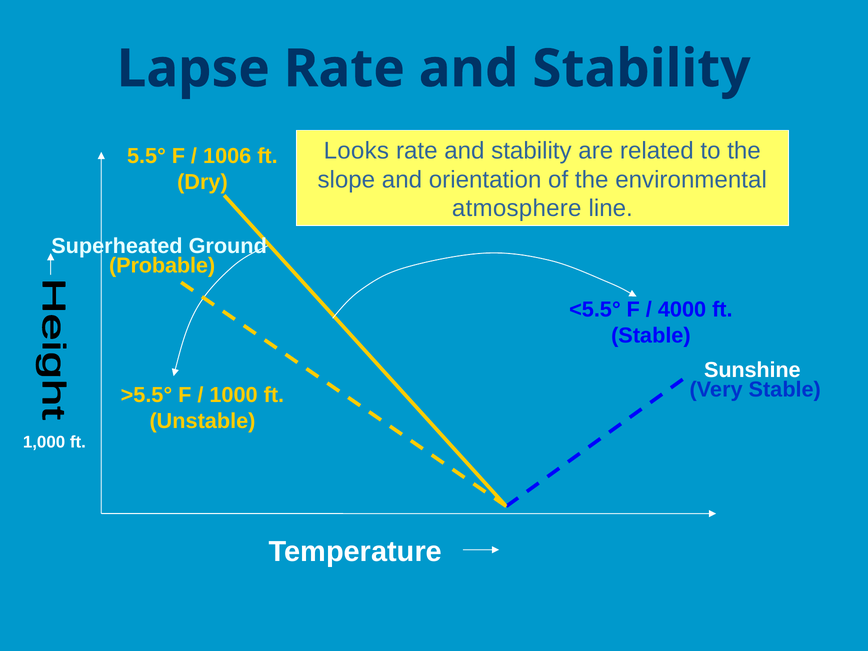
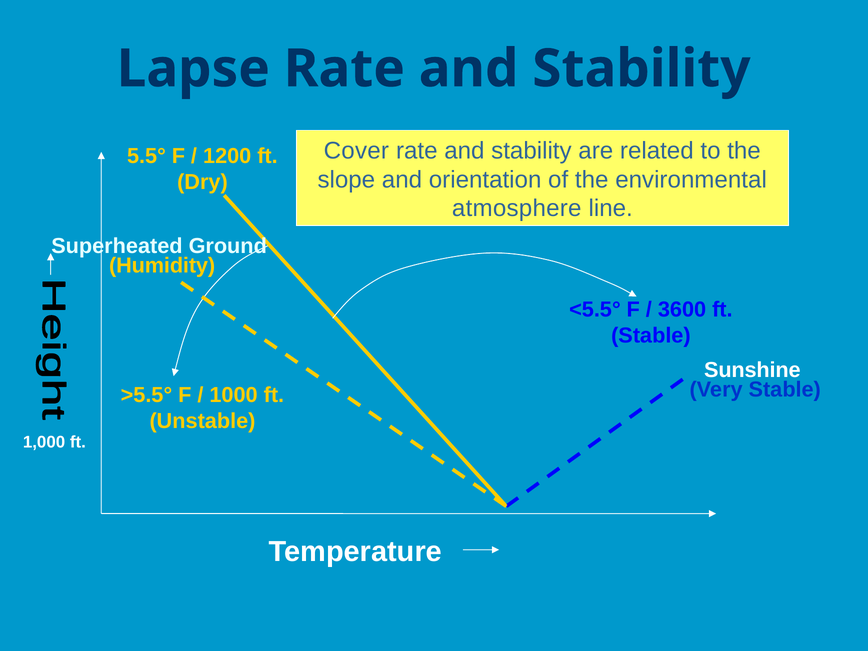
Looks: Looks -> Cover (356, 151)
1006: 1006 -> 1200 (227, 156)
Probable: Probable -> Humidity (162, 266)
4000: 4000 -> 3600 (682, 310)
